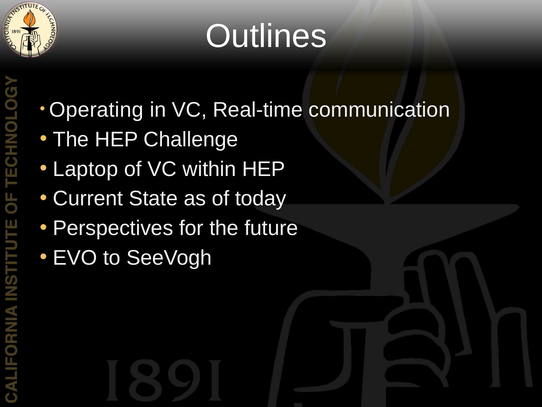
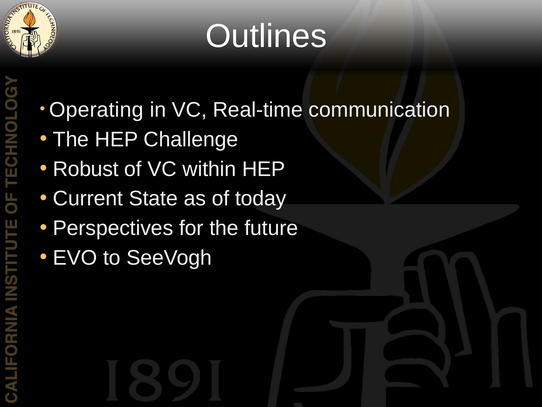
Laptop: Laptop -> Robust (86, 169)
